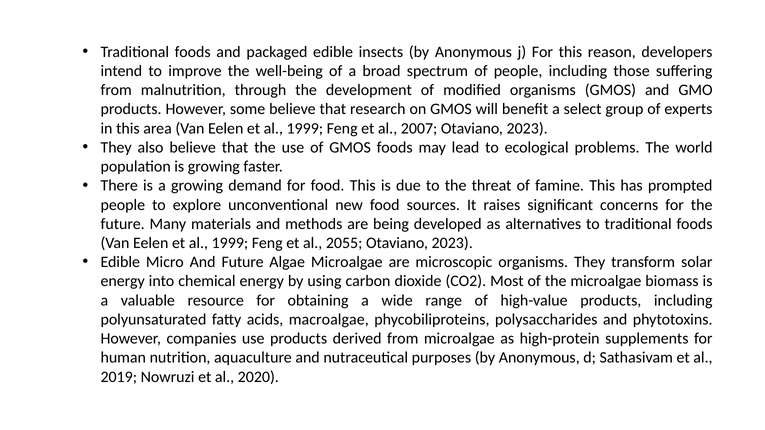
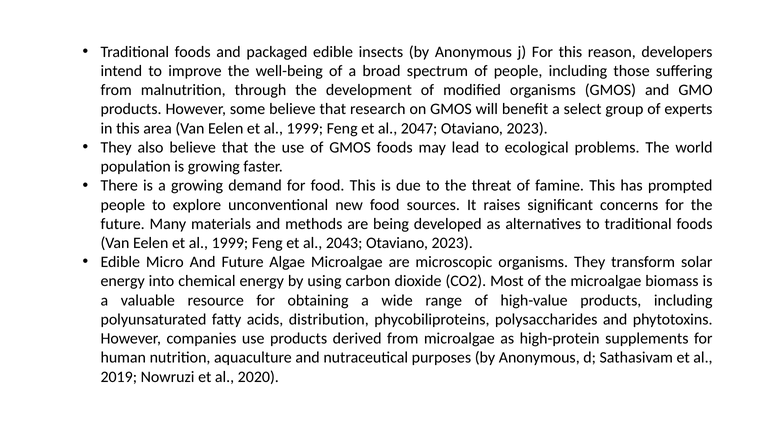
2007: 2007 -> 2047 (419, 128)
2055: 2055 -> 2043 (344, 243)
macroalgae: macroalgae -> distribution (329, 320)
